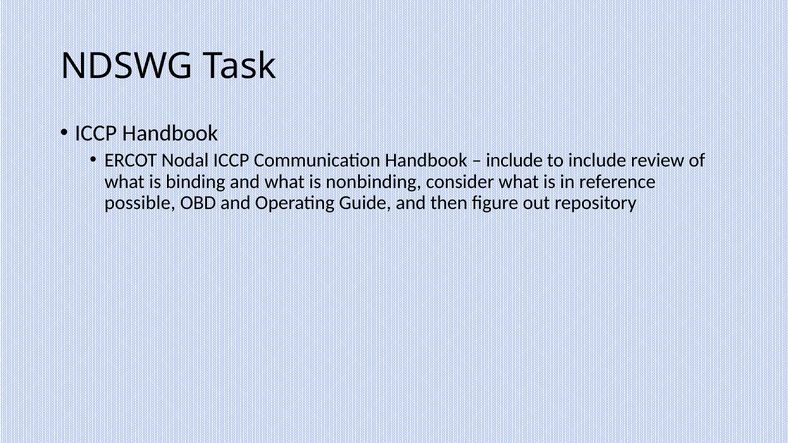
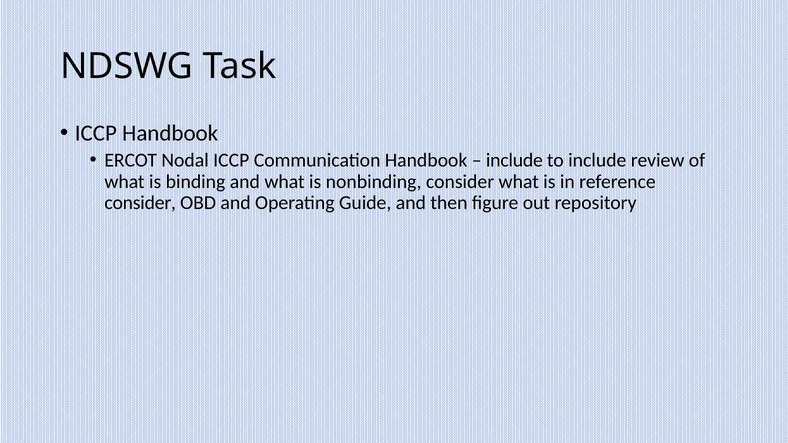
possible: possible -> consider (140, 203)
